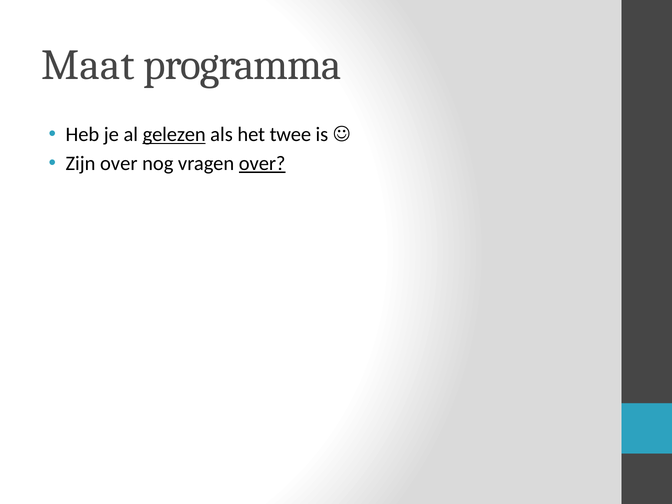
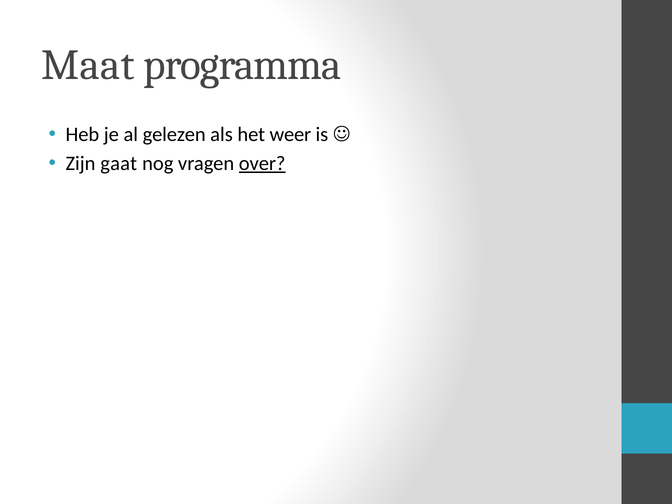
gelezen underline: present -> none (174, 135)
twee: twee -> weer (290, 135)
Zijn over: over -> gaat (119, 163)
